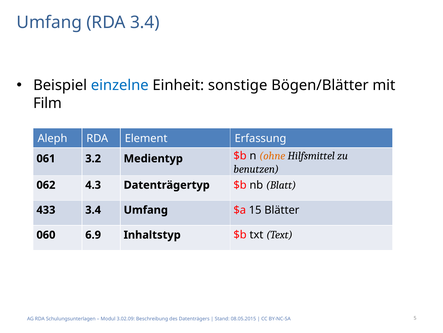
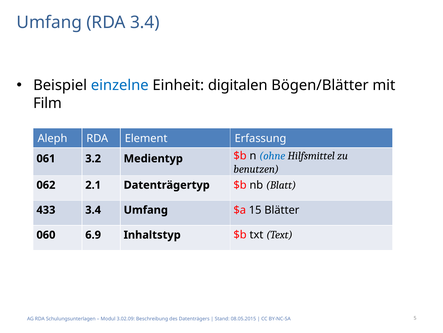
sonstige: sonstige -> digitalen (238, 85)
ohne colour: orange -> blue (272, 155)
4.3: 4.3 -> 2.1 (93, 185)
